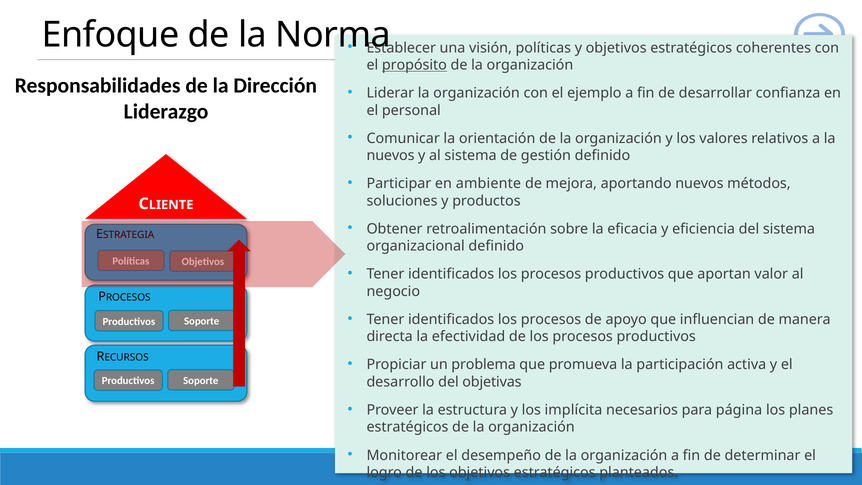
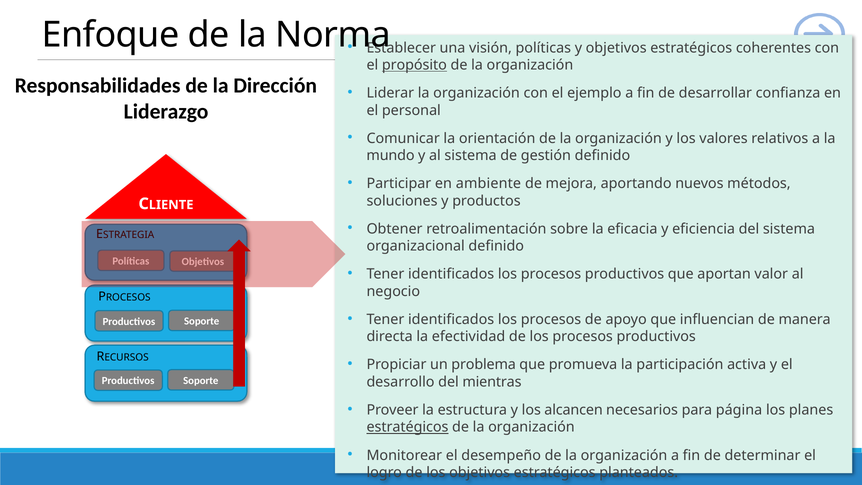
nuevos: nuevos -> mundo (391, 156)
objetivas: objetivas -> mientras (492, 382)
implícita: implícita -> alcancen (574, 410)
estratégicos underline: none -> present (407, 427)
